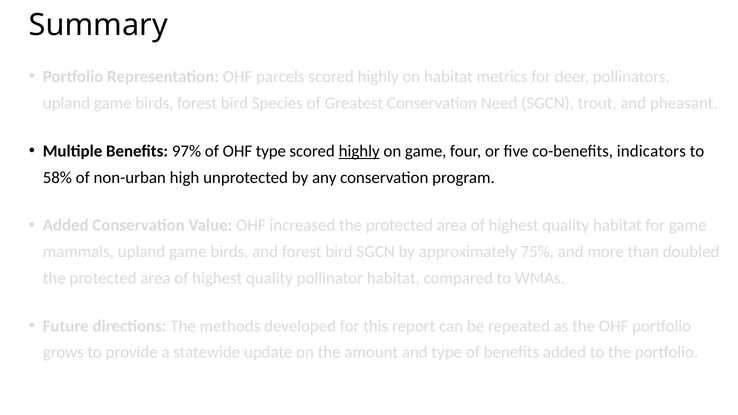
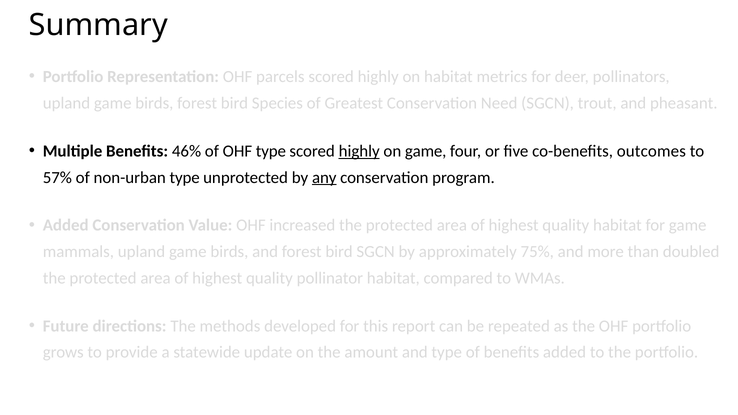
97%: 97% -> 46% (187, 151)
indicators: indicators -> outcomes (651, 151)
58%: 58% -> 57% (57, 177)
non-urban high: high -> type (185, 177)
any underline: none -> present (324, 177)
